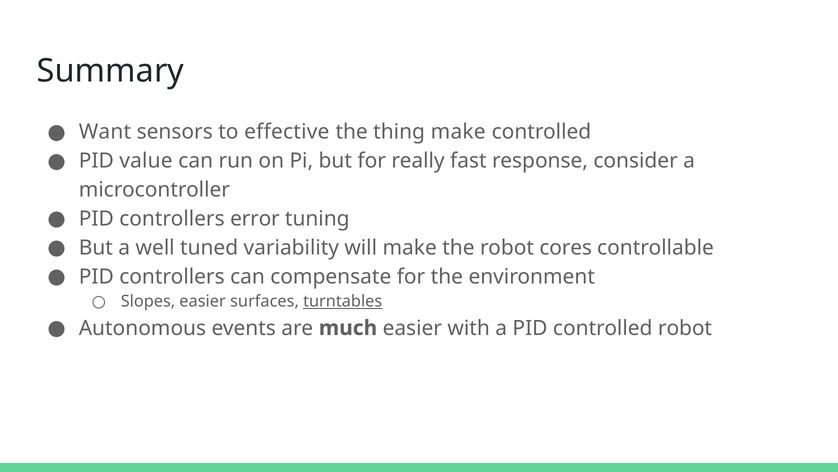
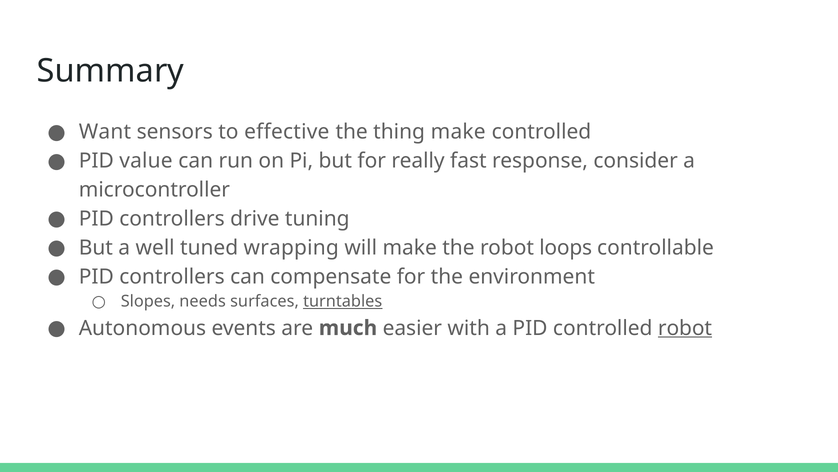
error: error -> drive (255, 218)
variability: variability -> wrapping (291, 247)
cores: cores -> loops (566, 247)
Slopes easier: easier -> needs (203, 301)
robot underline: none -> present (685, 328)
